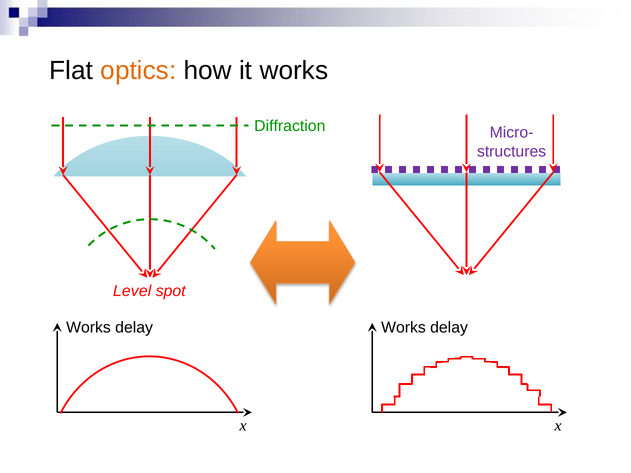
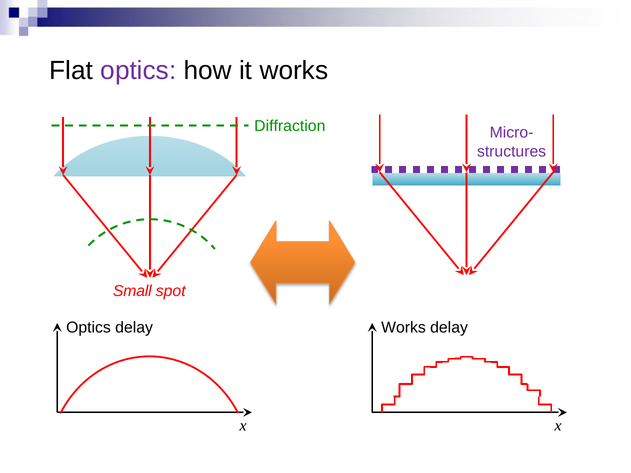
optics colour: orange -> purple (138, 71)
Level: Level -> Small (132, 291)
Works: Works -> Optics (89, 328)
